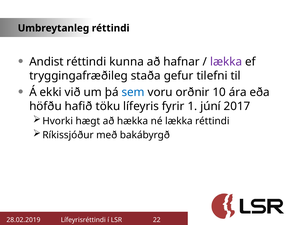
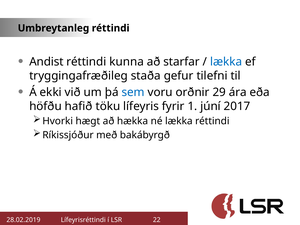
hafnar: hafnar -> starfar (182, 62)
lækka colour: purple -> blue (226, 62)
10: 10 -> 29 (219, 92)
